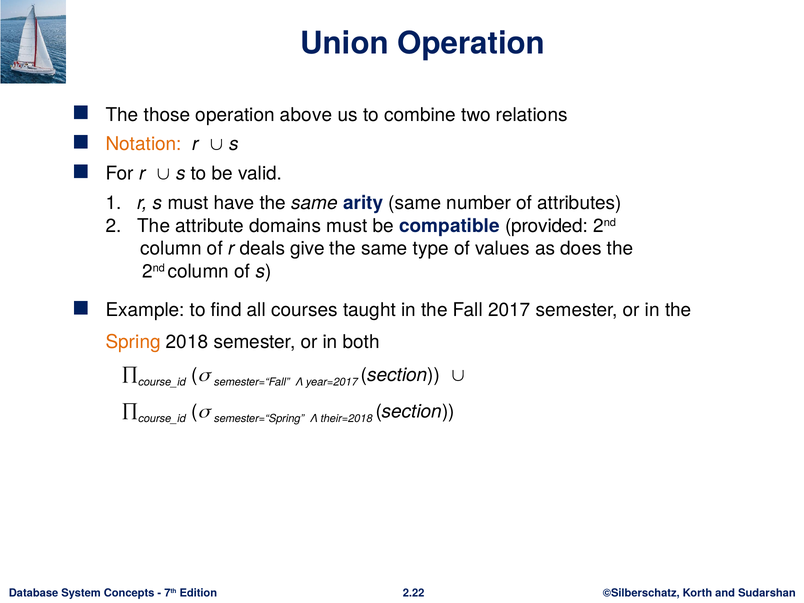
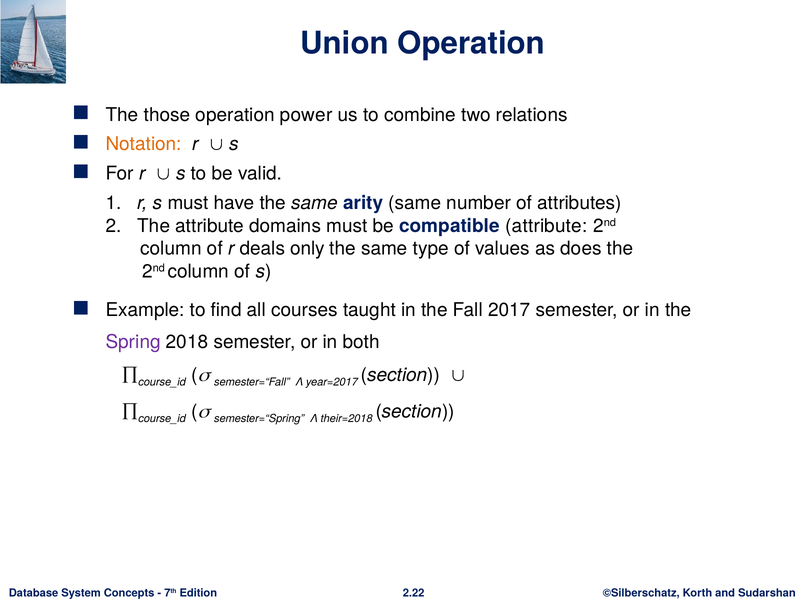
above: above -> power (306, 115)
compatible provided: provided -> attribute (546, 226)
give: give -> only (307, 249)
Spring colour: orange -> purple (133, 342)
